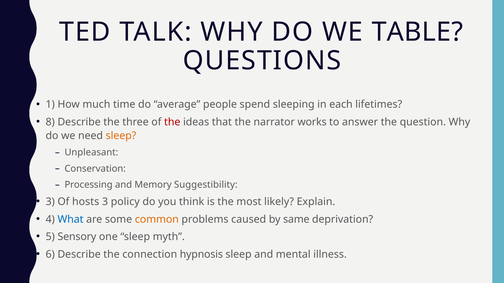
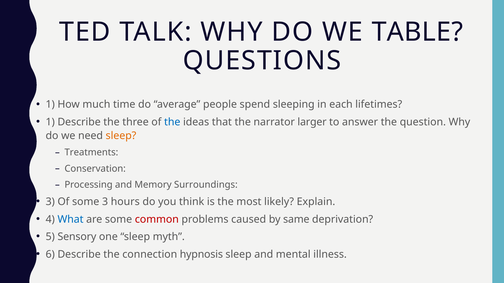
8: 8 -> 1 (50, 122)
the colour: red -> blue (172, 122)
works: works -> larger (312, 122)
Unpleasant: Unpleasant -> Treatments (91, 153)
Suggestibility: Suggestibility -> Surroundings (206, 185)
Of hosts: hosts -> some (86, 202)
policy: policy -> hours (125, 202)
common colour: orange -> red (157, 220)
